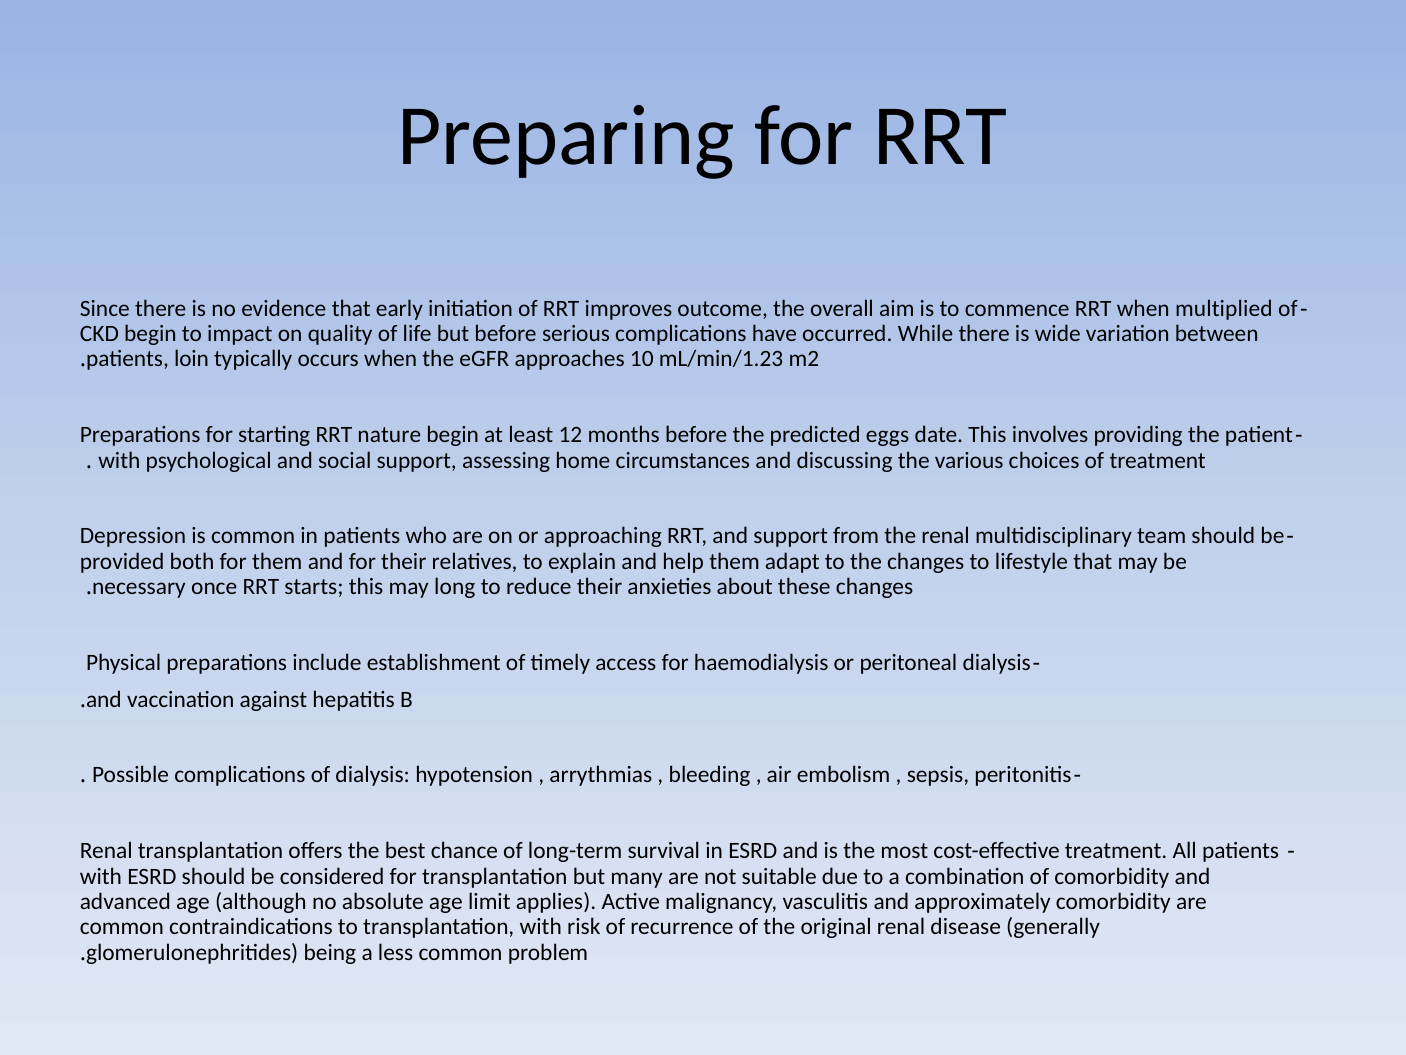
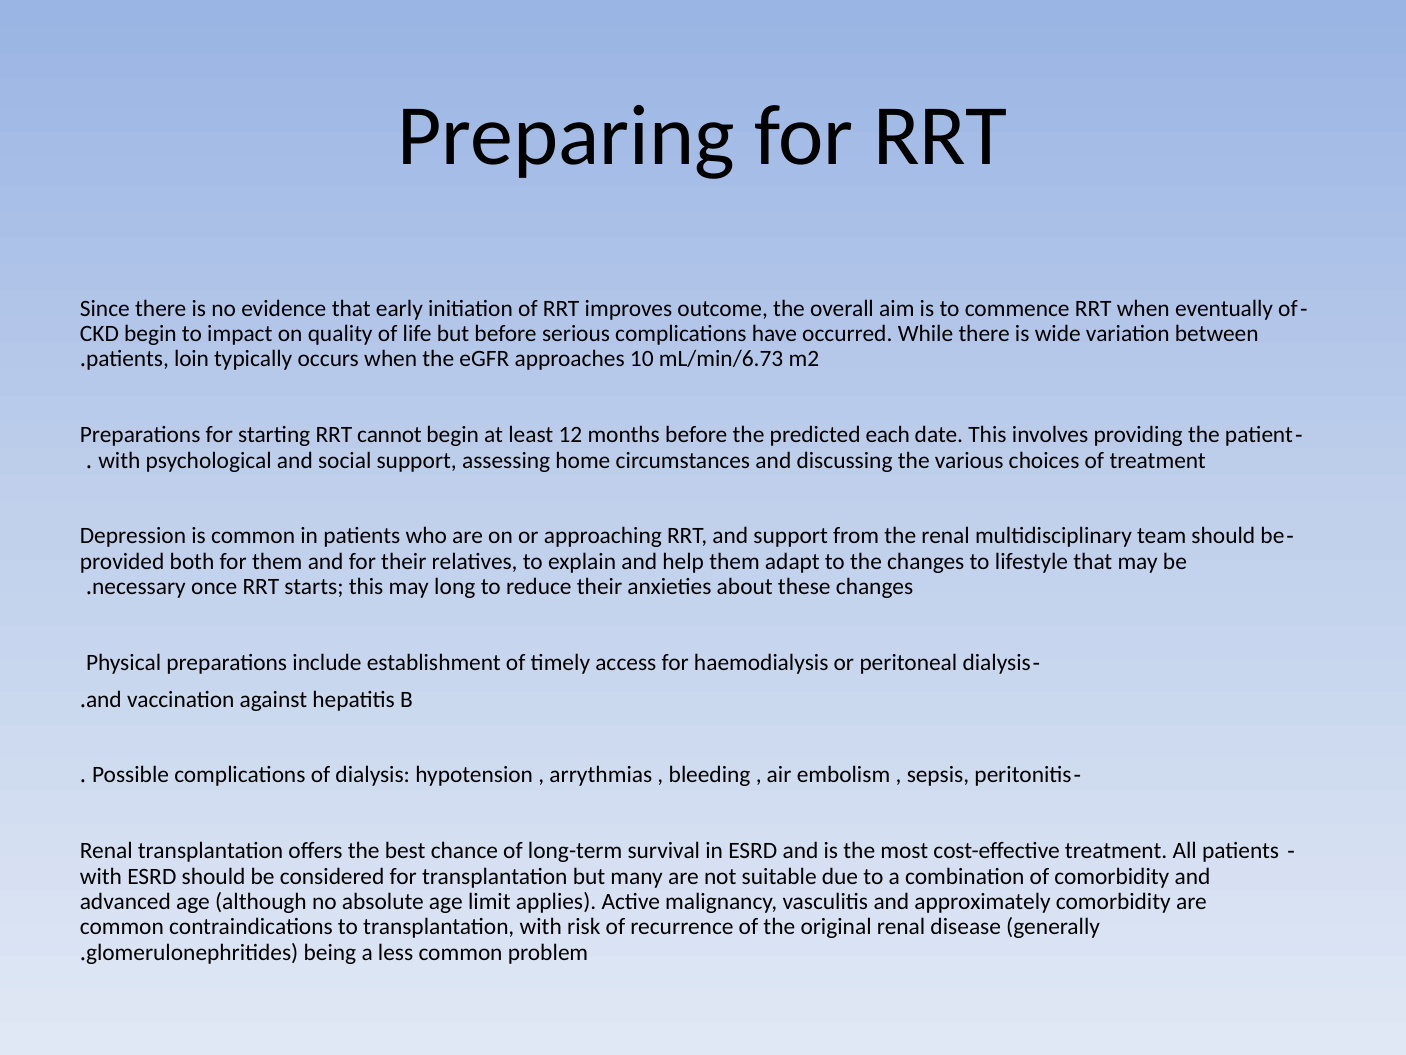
multiplied: multiplied -> eventually (1224, 308)
mL/min/1.23: mL/min/1.23 -> mL/min/6.73 (721, 359)
nature: nature -> cannot (389, 435)
eggs: eggs -> each (888, 435)
